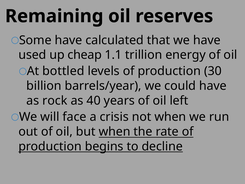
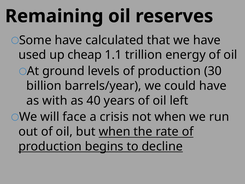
bottled: bottled -> ground (63, 71)
rock: rock -> with (55, 100)
